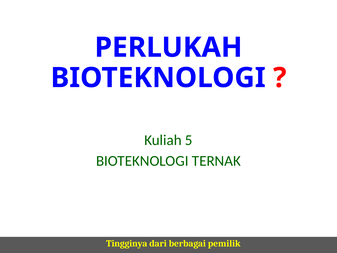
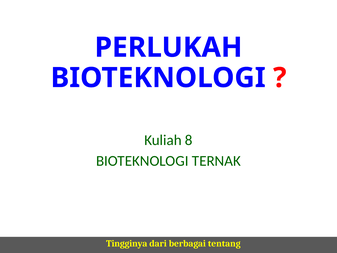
5: 5 -> 8 (189, 140)
pemilik: pemilik -> tentang (224, 243)
